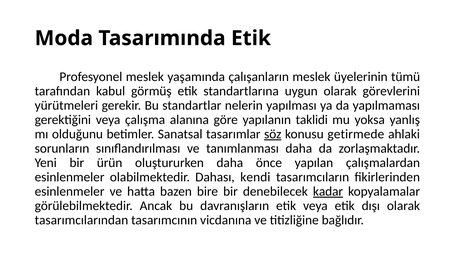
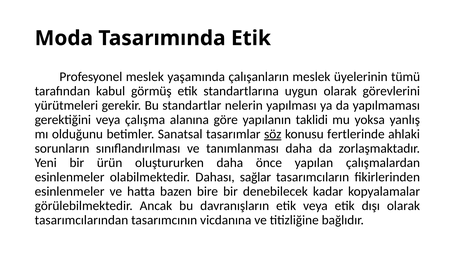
getirmede: getirmede -> fertlerinde (356, 134)
kendi: kendi -> sağlar (255, 177)
kadar underline: present -> none (328, 191)
